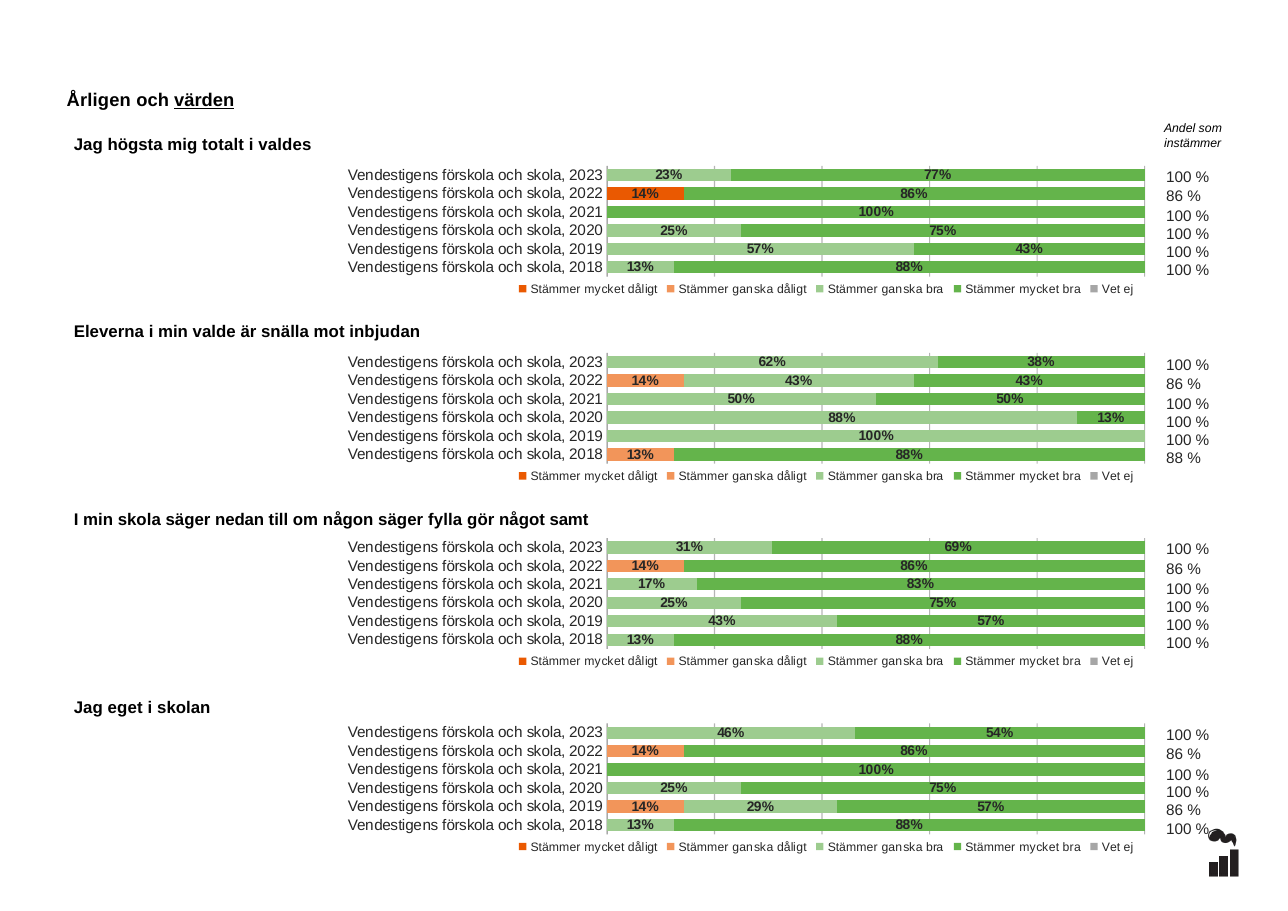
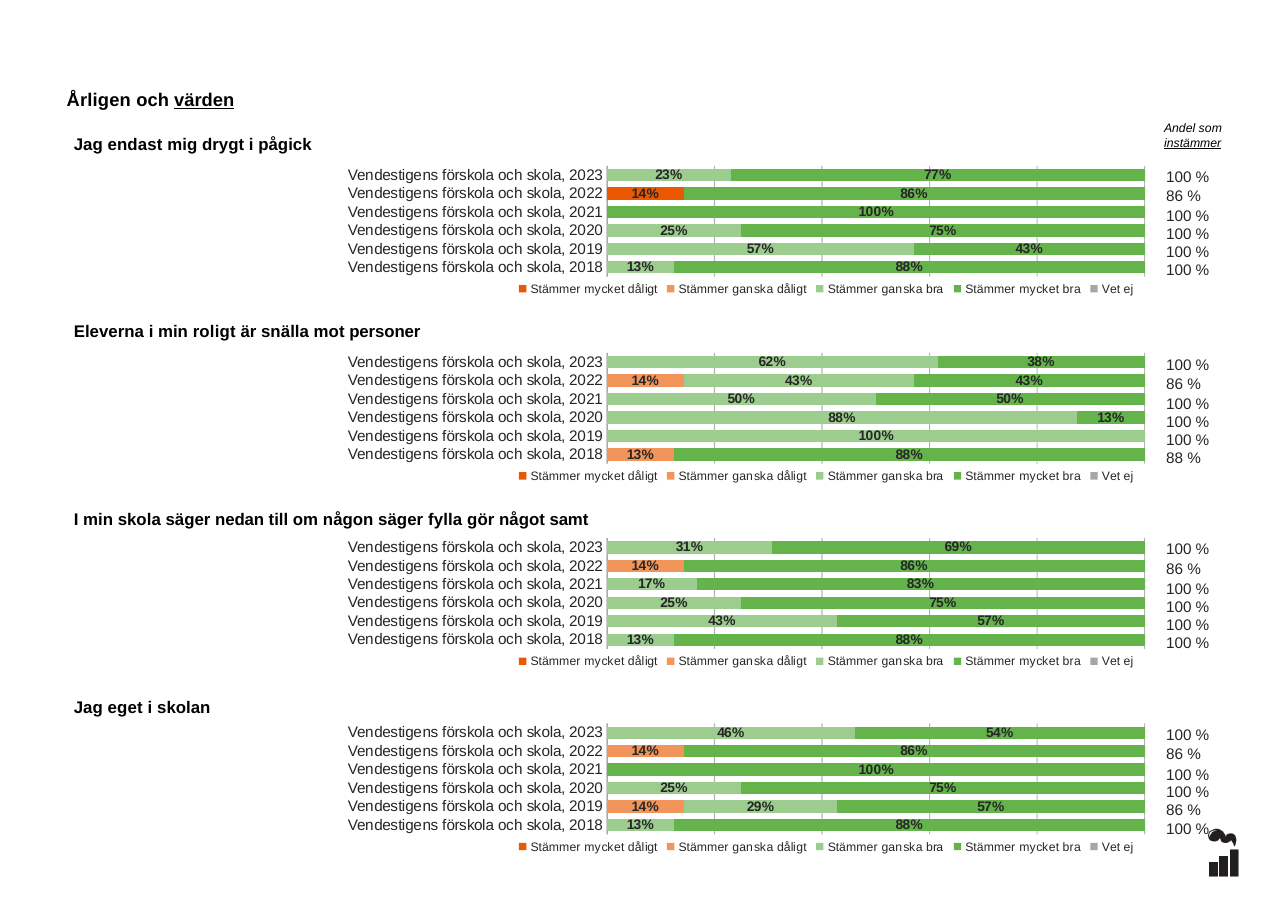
högsta: högsta -> endast (135, 145)
totalt: totalt -> drygt (223, 145)
valdes: valdes -> pågick (285, 145)
instämmer underline: none -> present (1193, 143)
valde: valde -> roligt (214, 332)
inbjudan: inbjudan -> personer (385, 332)
